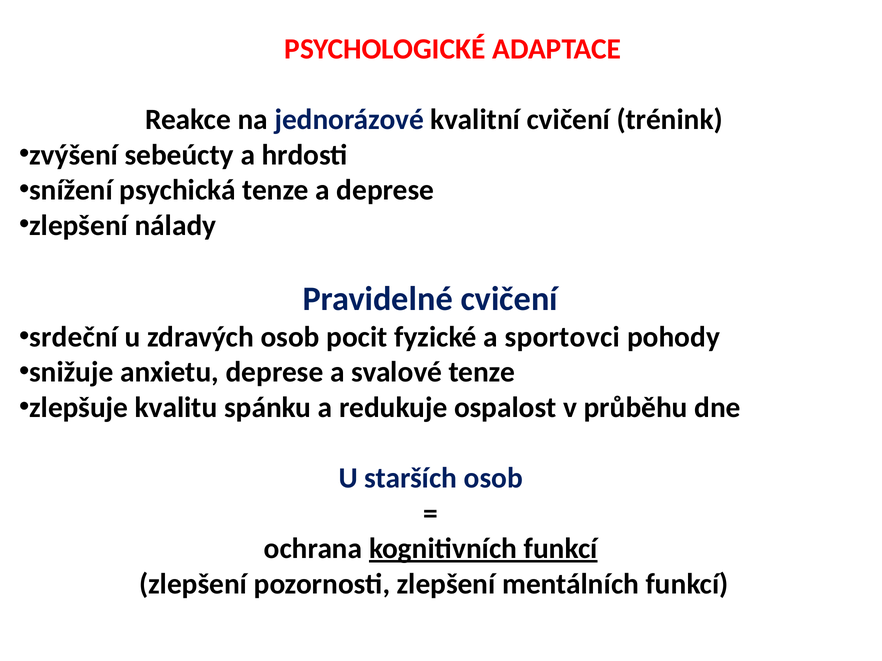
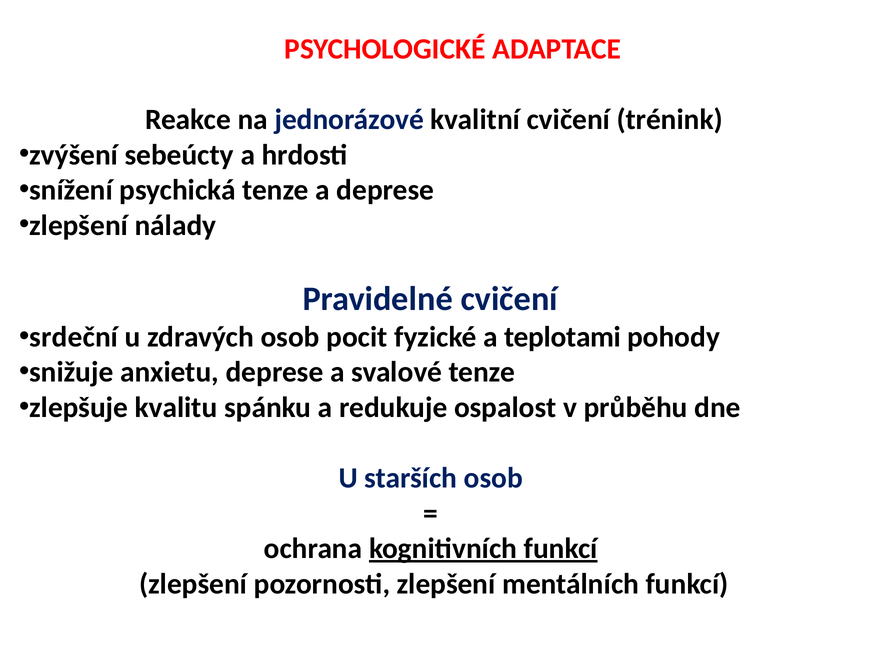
sportovci: sportovci -> teplotami (563, 337)
